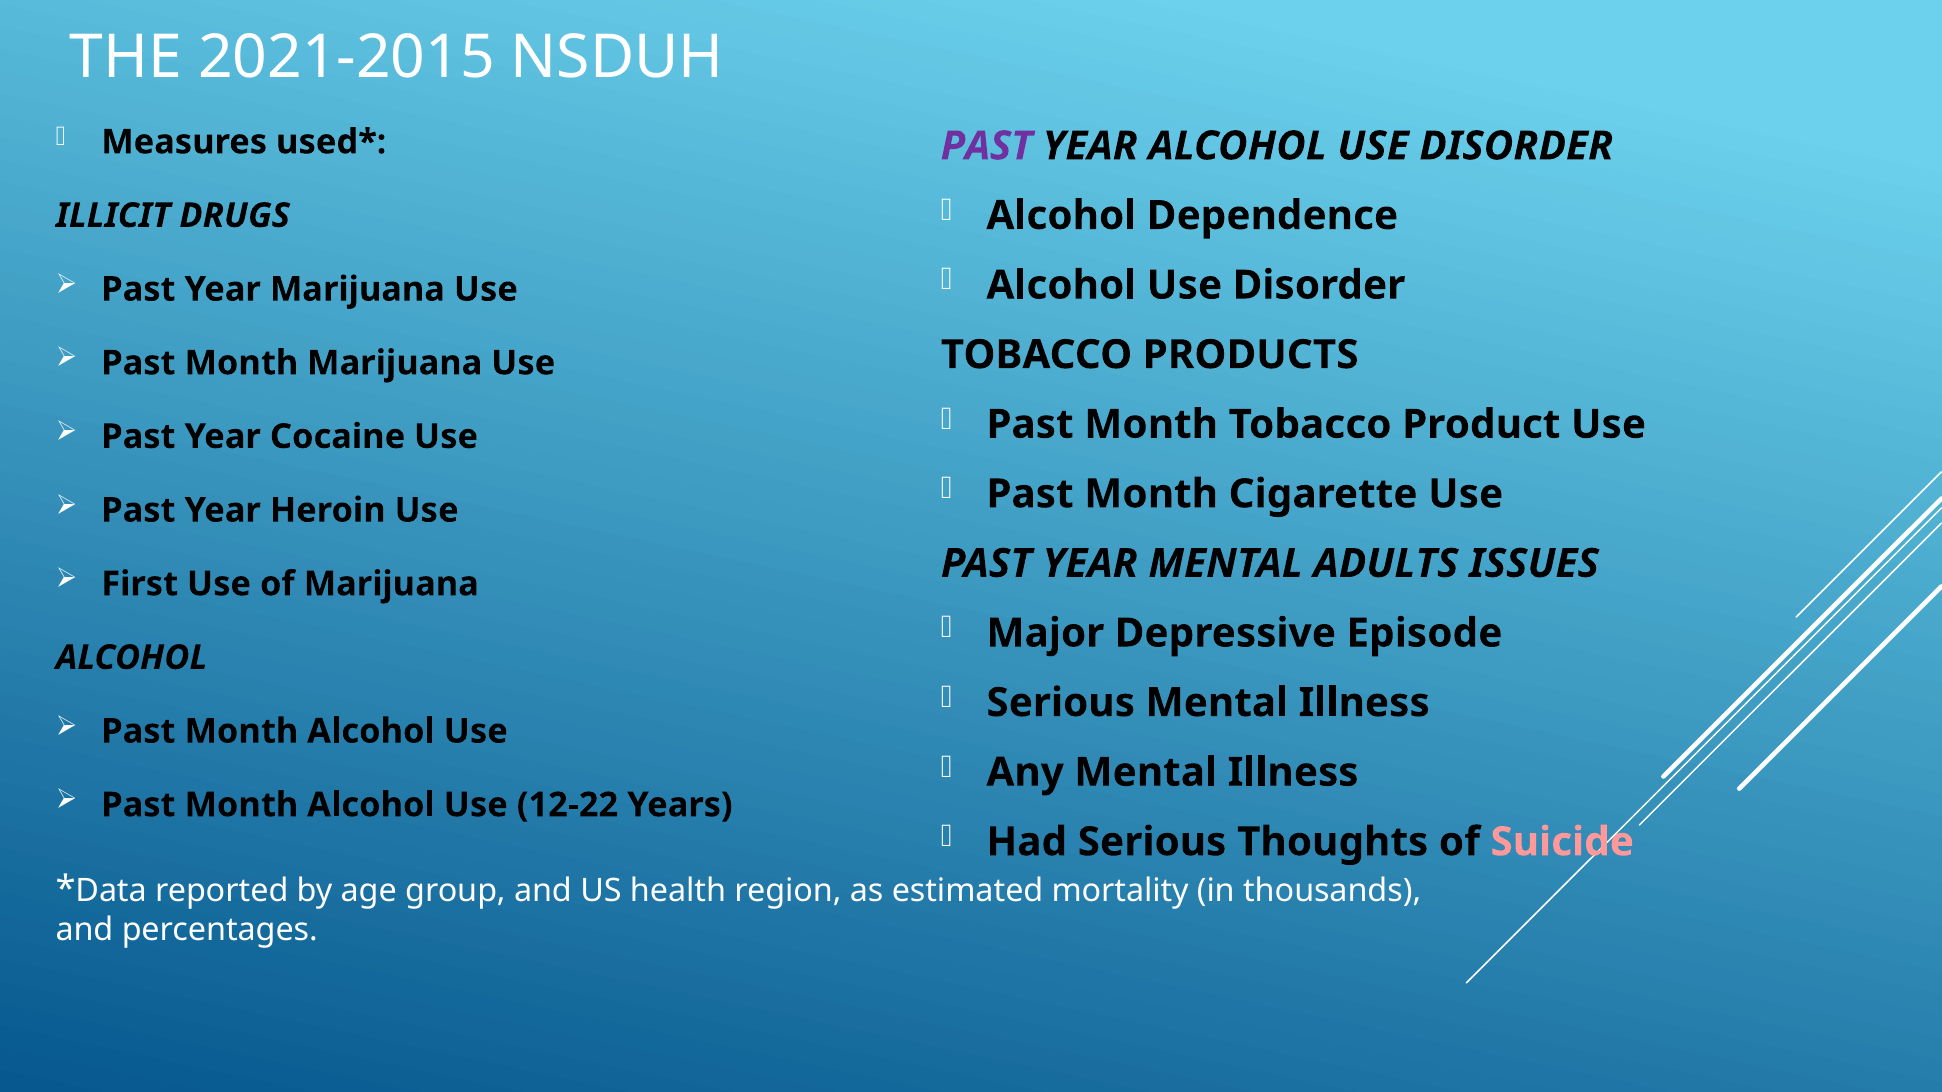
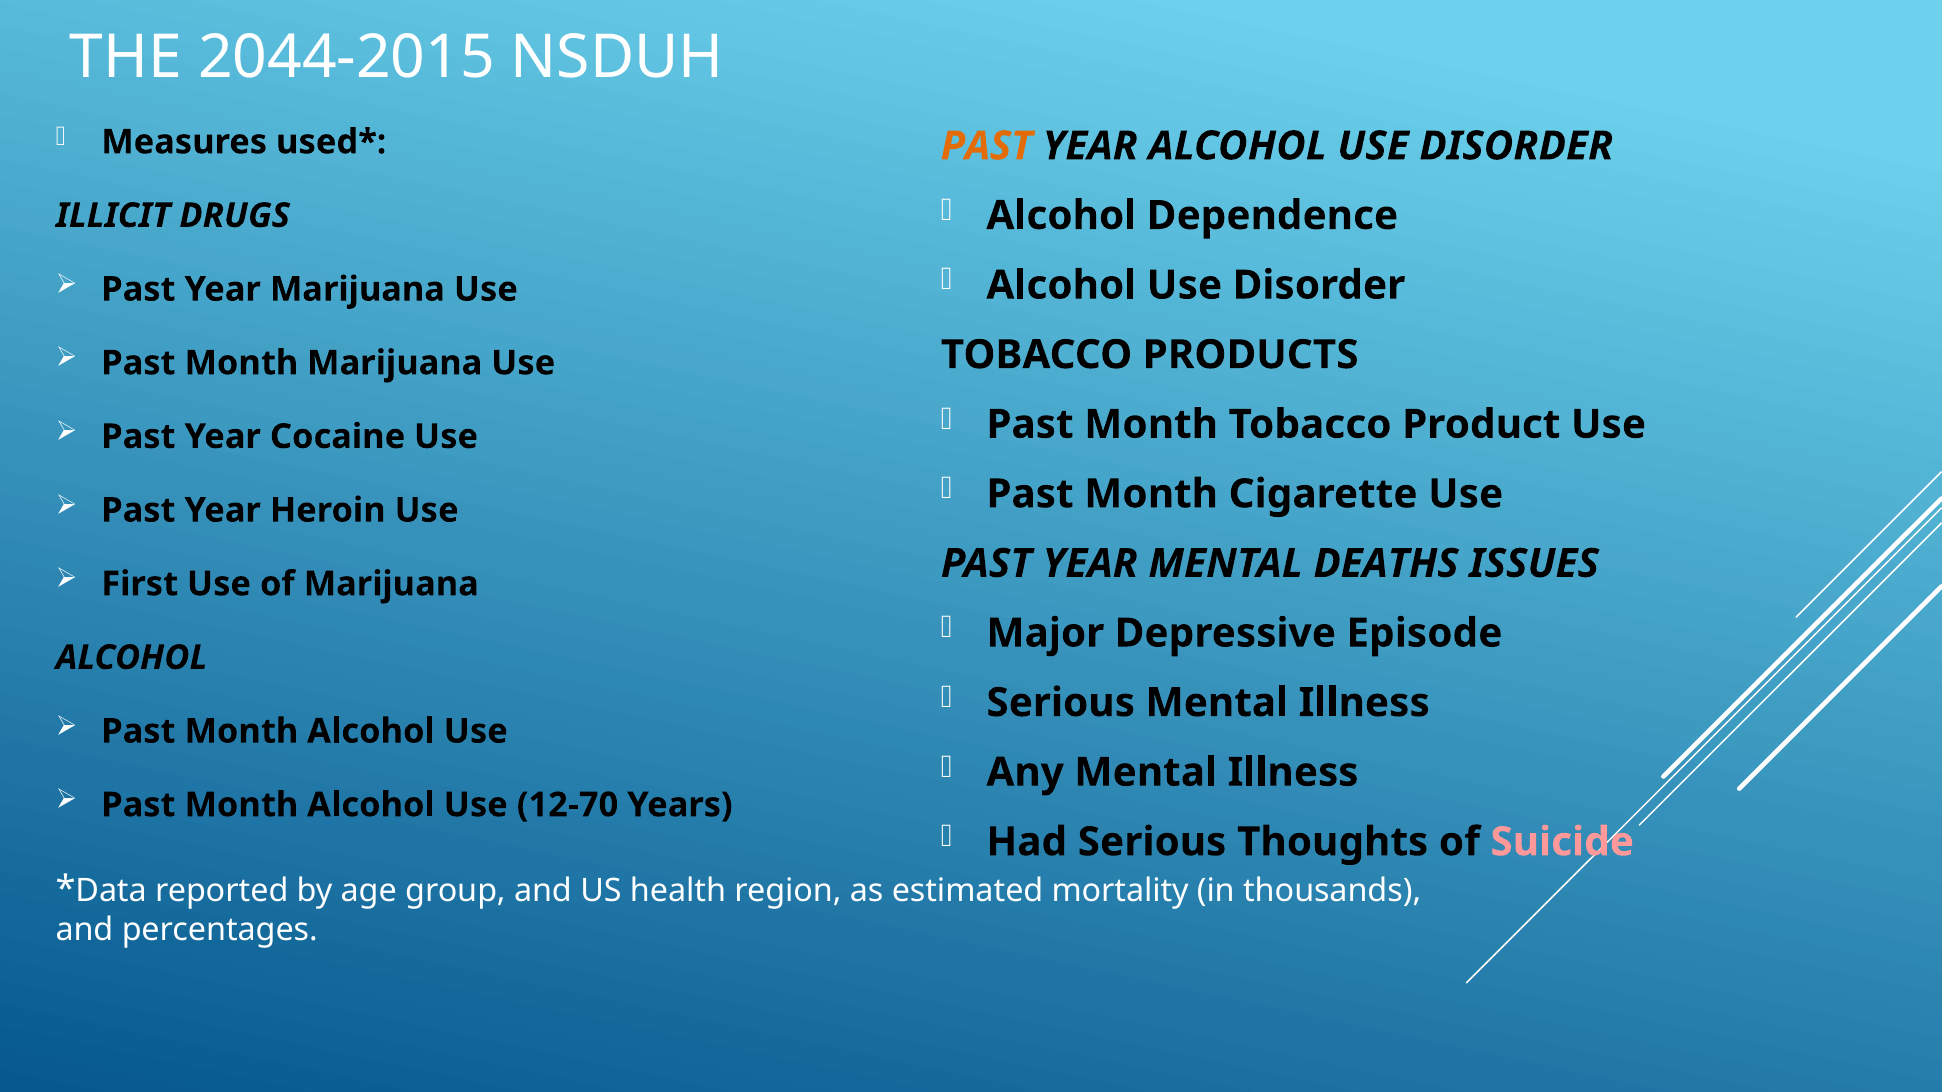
2021-2015: 2021-2015 -> 2044-2015 (347, 58)
PAST colour: purple -> orange (987, 146)
ADULTS: ADULTS -> DEATHS (1386, 564)
12-22: 12-22 -> 12-70 (568, 805)
